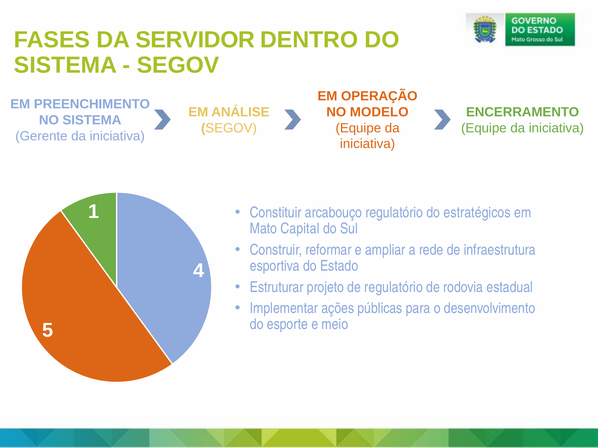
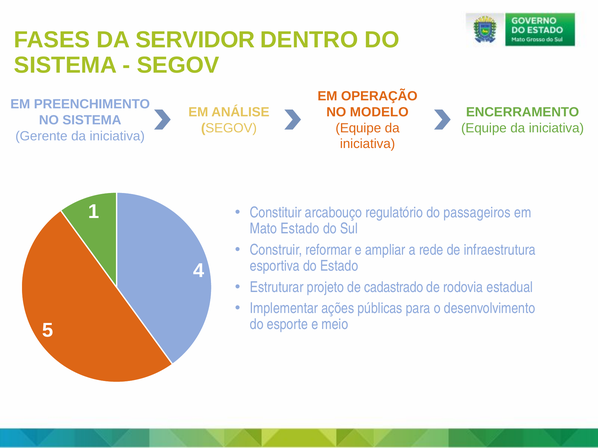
estratégicos: estratégicos -> passageiros (477, 213)
Mato Capital: Capital -> Estado (300, 229)
de regulatório: regulatório -> cadastrado (394, 287)
